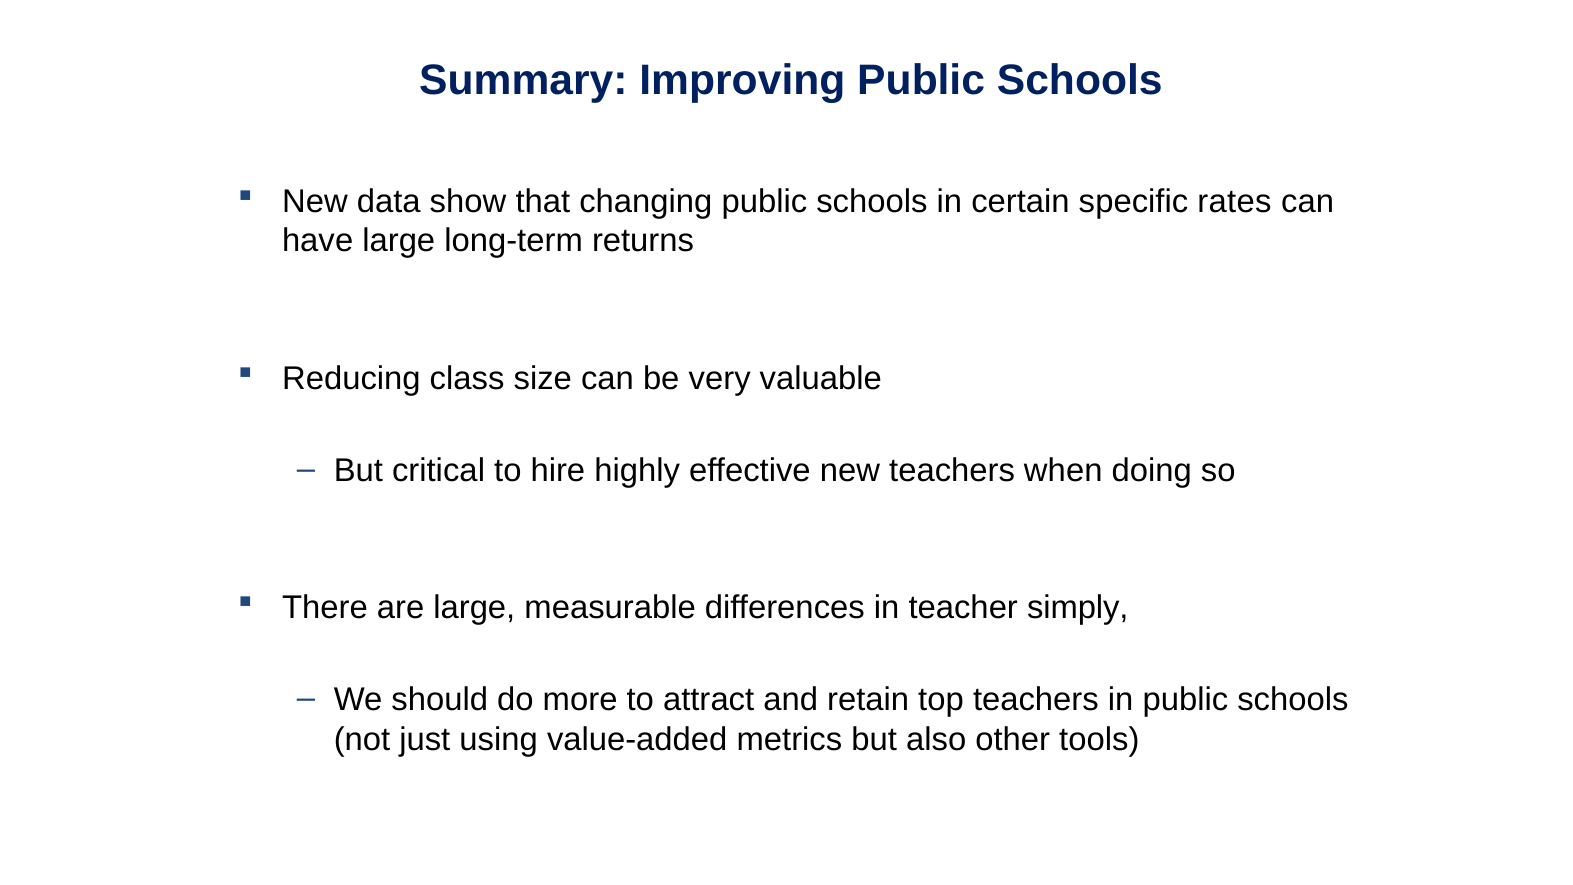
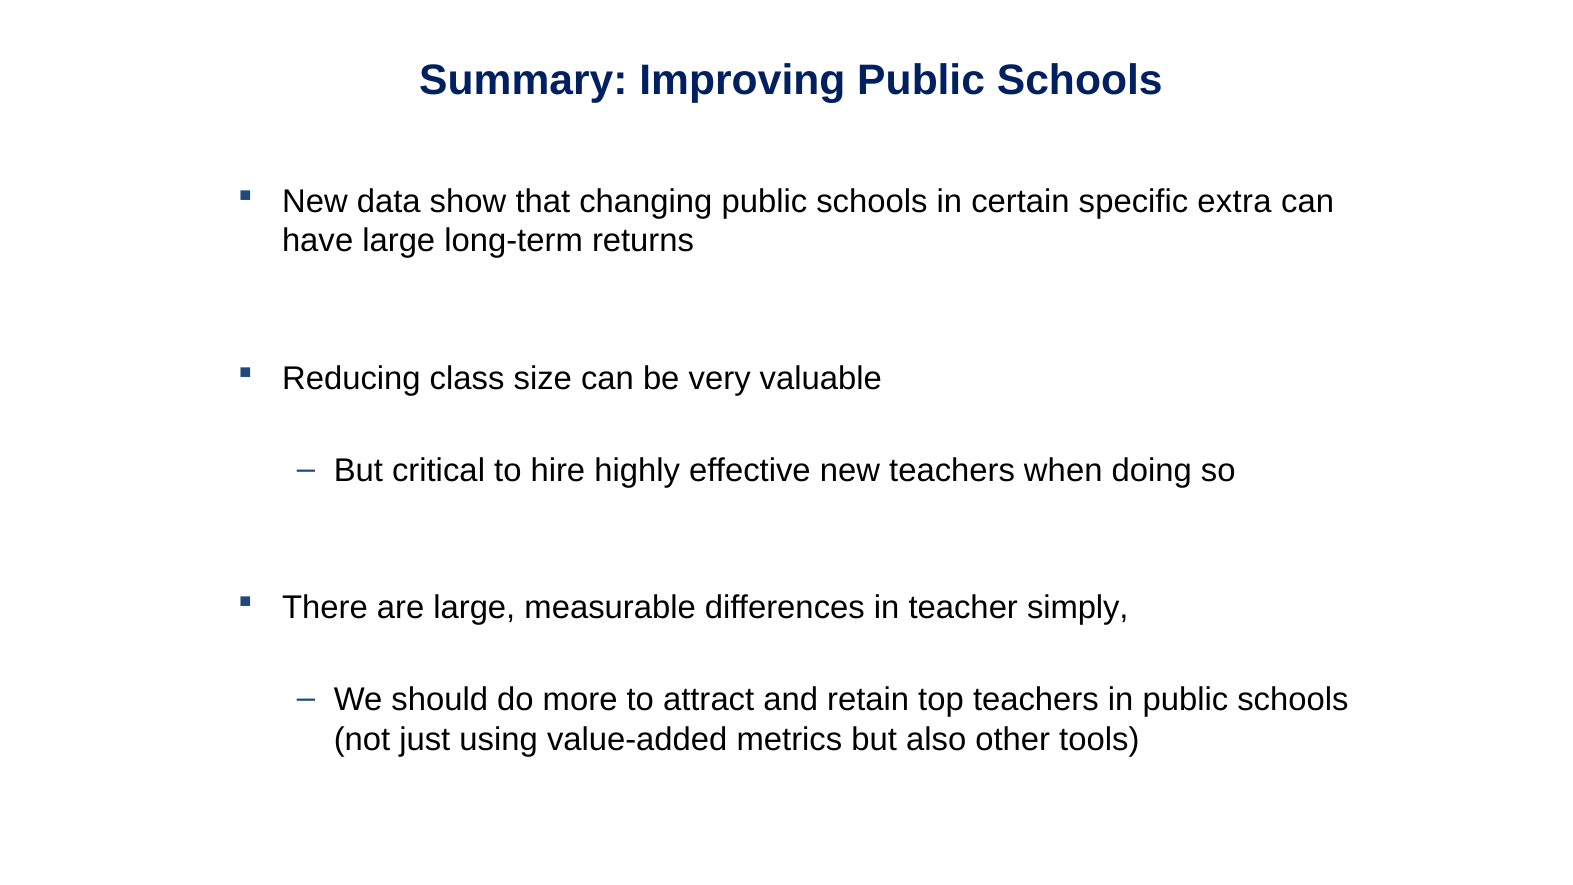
rates: rates -> extra (1235, 202)
